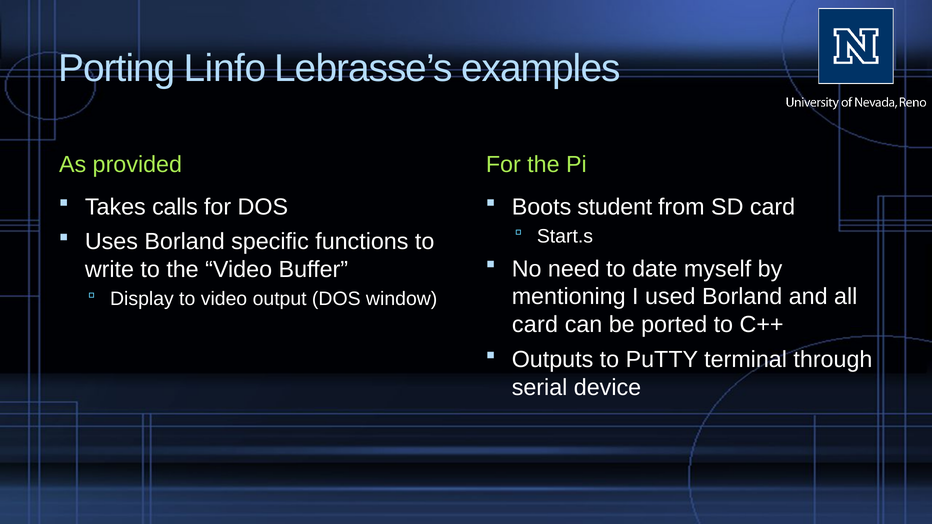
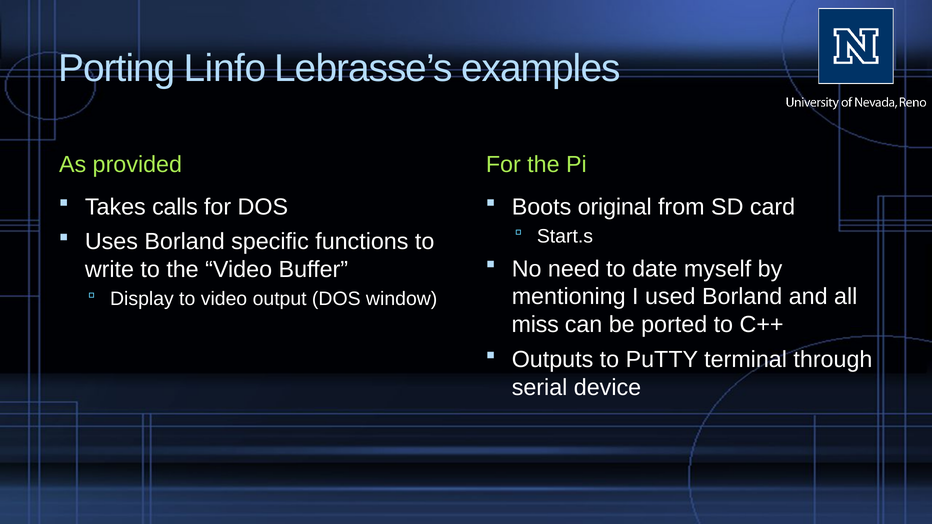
student: student -> original (615, 207)
card: card -> miss (535, 325)
